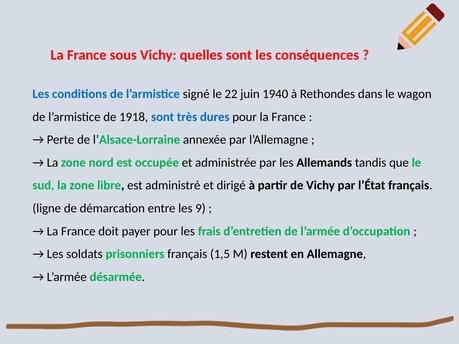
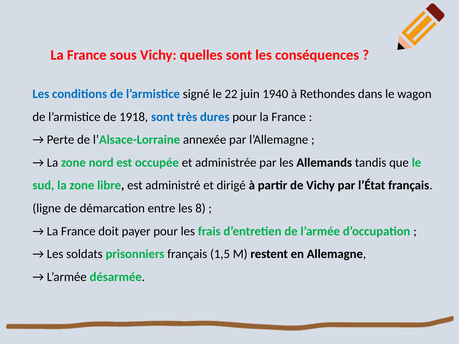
9: 9 -> 8 (200, 208)
